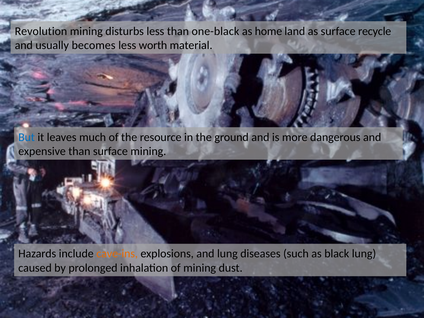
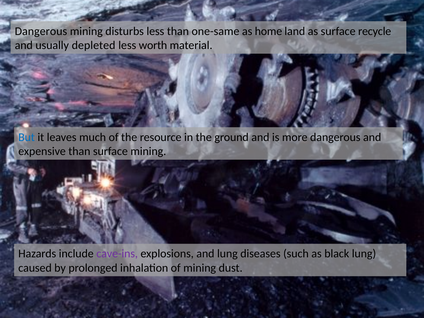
Revolution: Revolution -> Dangerous (41, 31)
one-black: one-black -> one-same (215, 31)
becomes: becomes -> depleted (94, 45)
cave-ins colour: orange -> purple (117, 254)
